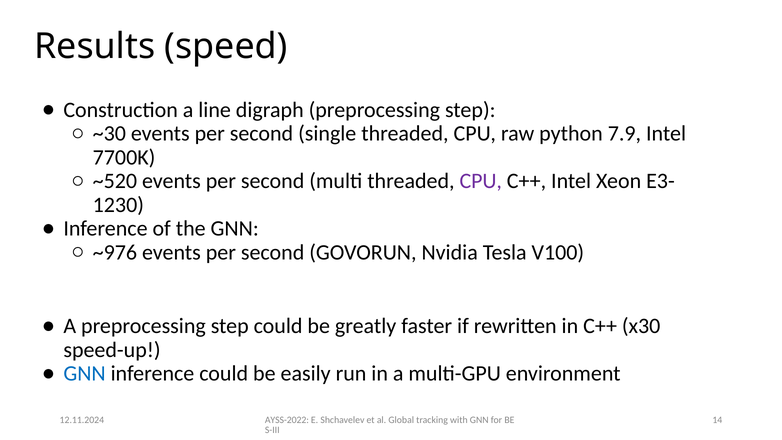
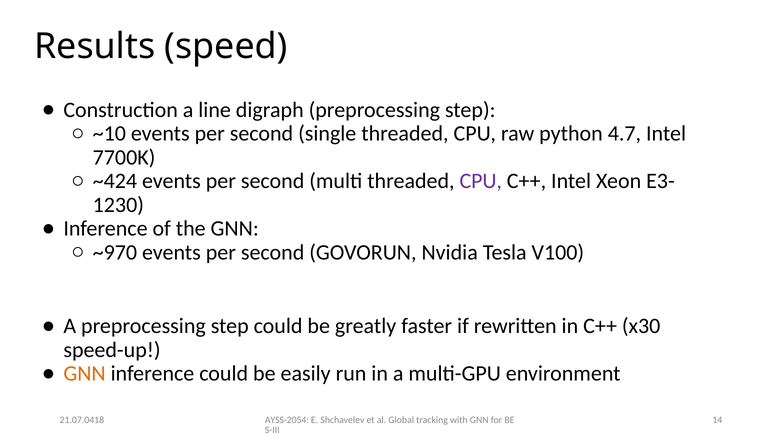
~30: ~30 -> ~10 (109, 133)
7.9: 7.9 -> 4.7 (624, 133)
~520: ~520 -> ~424 (115, 181)
~976: ~976 -> ~970 (115, 252)
GNN colour: blue -> orange (85, 374)
AYSS-2022: AYSS-2022 -> AYSS-2054 (287, 420)
12.11.2024: 12.11.2024 -> 21.07.0418 (82, 420)
